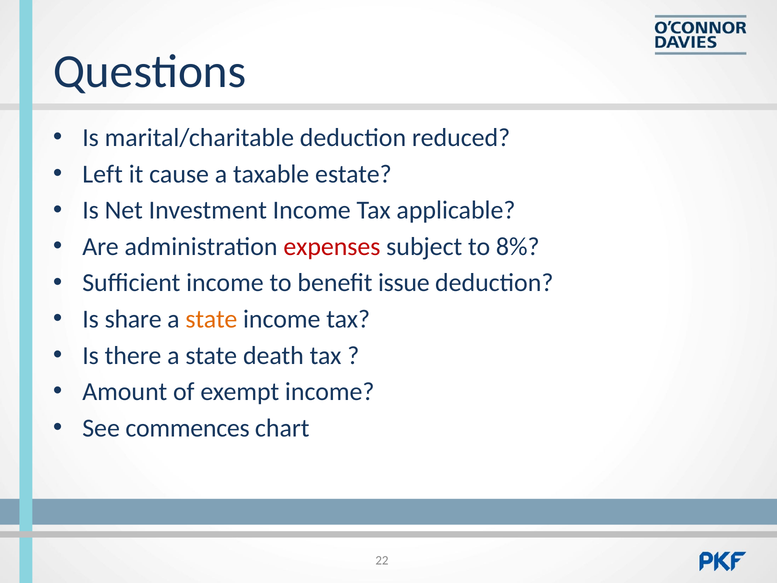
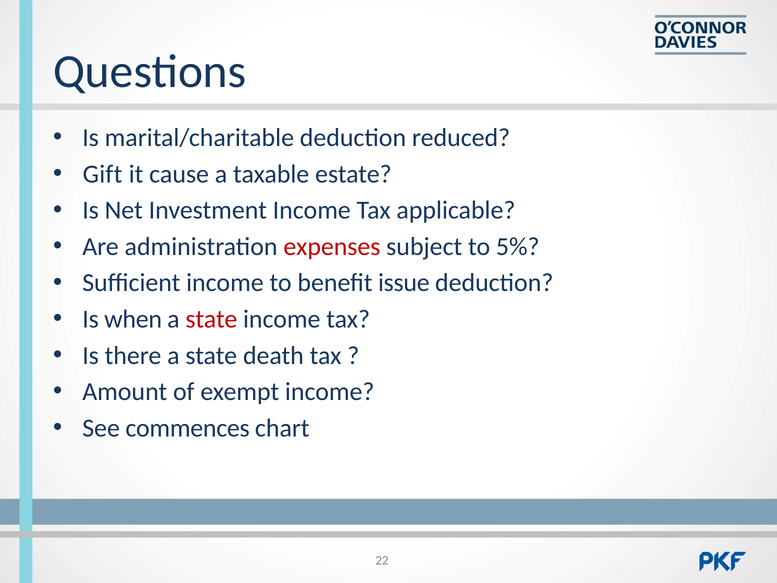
Left: Left -> Gift (102, 174)
8%: 8% -> 5% (518, 247)
share: share -> when (133, 319)
state colour: orange -> red (211, 319)
